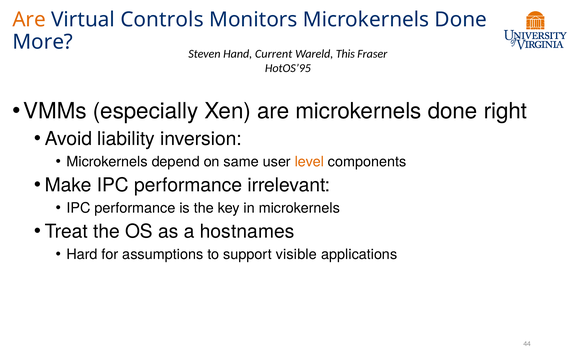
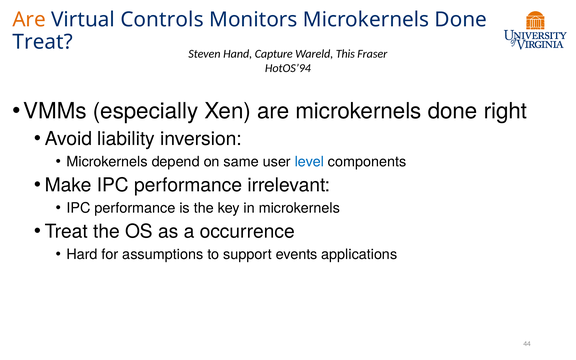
More: More -> Treat (43, 42)
Current: Current -> Capture (274, 54)
HotOS’95: HotOS’95 -> HotOS’94 (288, 68)
level colour: orange -> blue (309, 162)
hostnames: hostnames -> occurrence (247, 232)
visible: visible -> events (297, 254)
